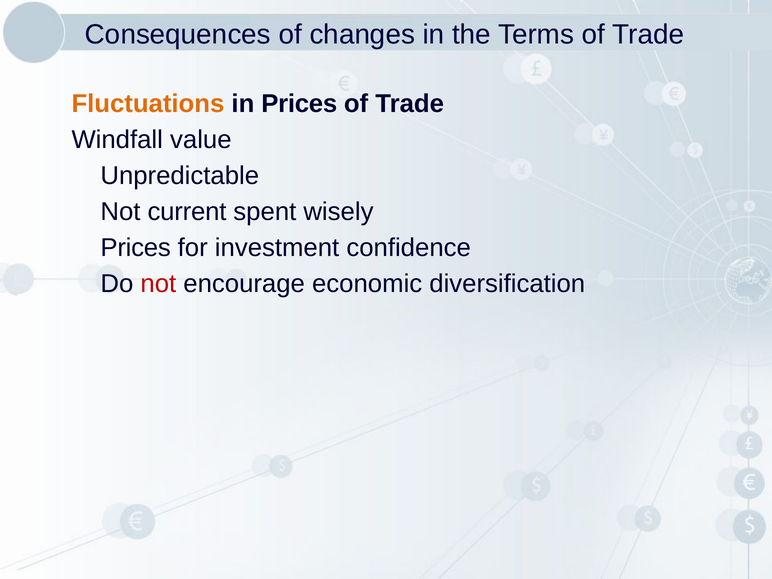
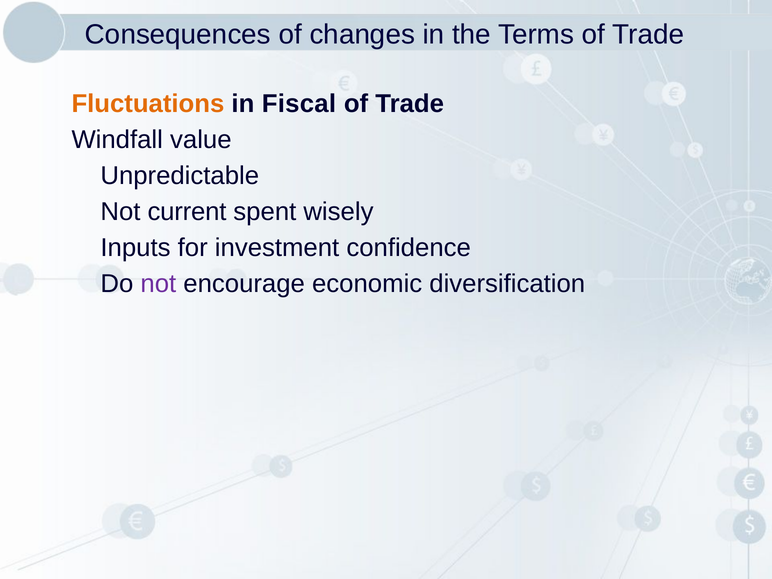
in Prices: Prices -> Fiscal (299, 104)
Prices: Prices -> Inputs (136, 248)
not colour: red -> purple (158, 284)
